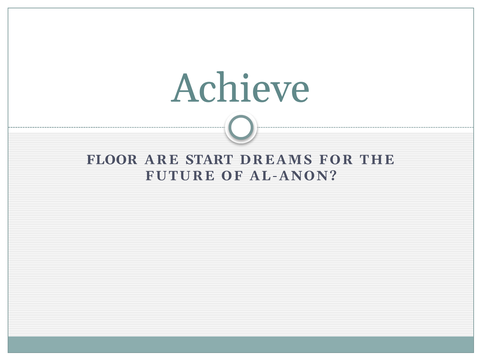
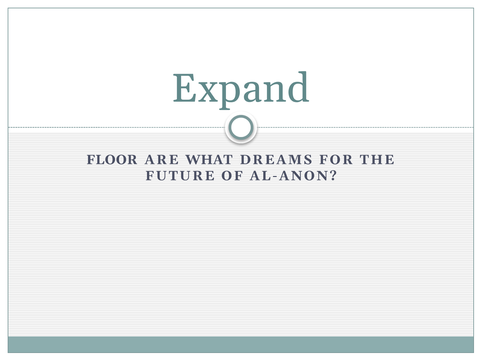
Achieve: Achieve -> Expand (241, 89)
START: START -> WHAT (209, 160)
